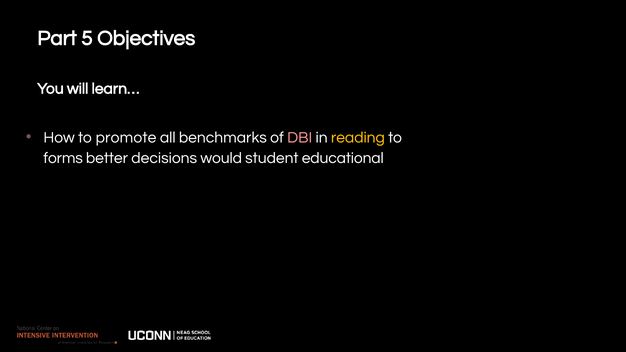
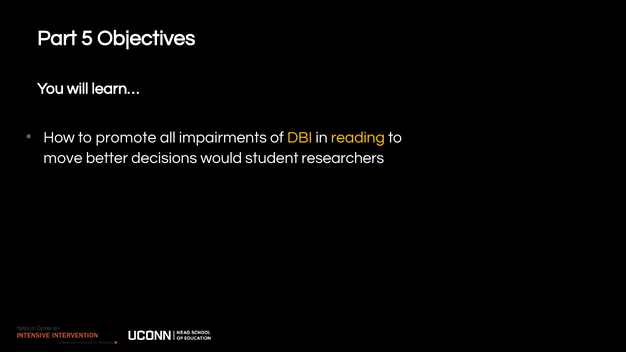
benchmarks: benchmarks -> impairments (223, 138)
DBI colour: pink -> yellow (300, 138)
forms: forms -> move (63, 158)
educational: educational -> researchers (343, 158)
